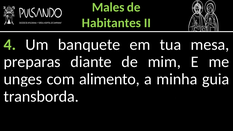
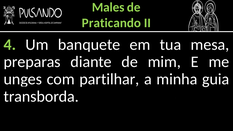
Habitantes: Habitantes -> Praticando (111, 23)
alimento: alimento -> partilhar (109, 79)
